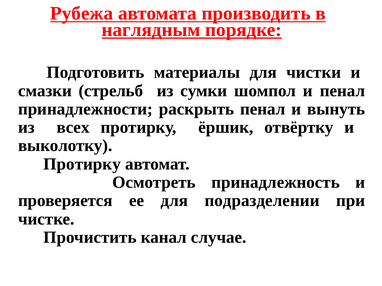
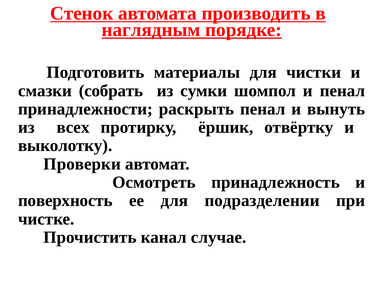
Рубежа: Рубежа -> Стенок (82, 13)
стрельб: стрельб -> собрать (111, 91)
Протирку: Протирку -> Проверки (82, 164)
проверяется: проверяется -> поверхность (65, 201)
